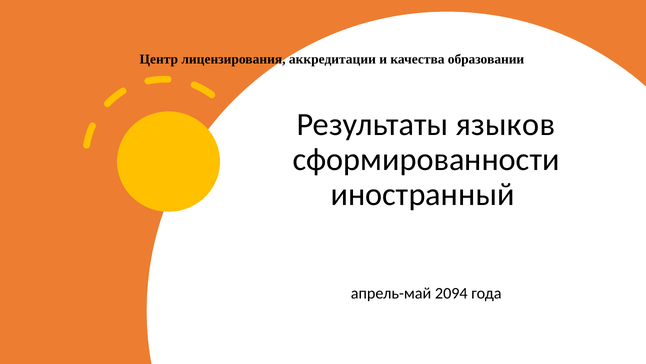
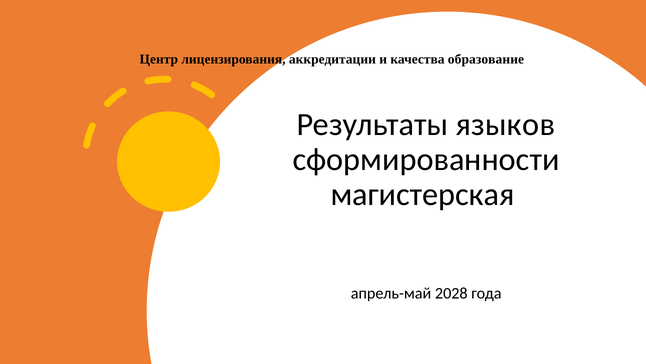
образовании: образовании -> образование (486, 59)
иностранный: иностранный -> магистерская (423, 194)
2094: 2094 -> 2028 (451, 293)
